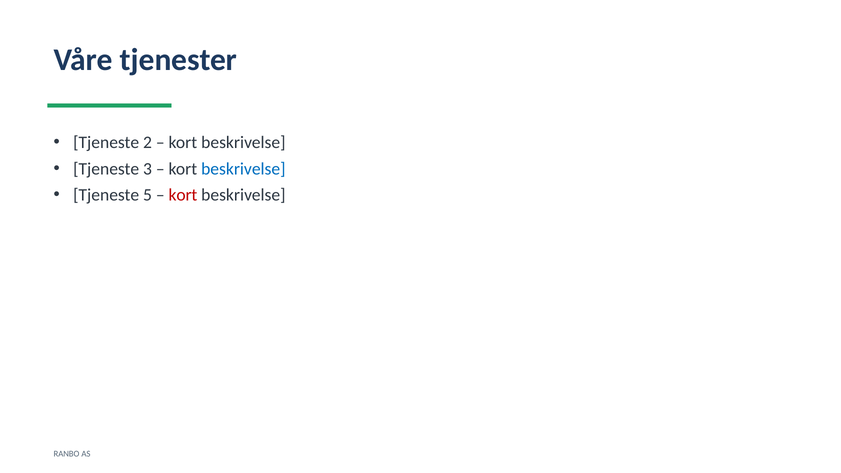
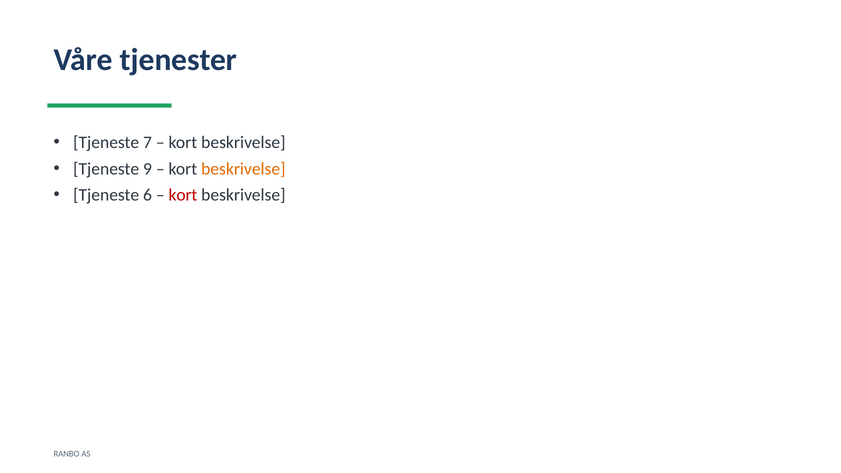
2: 2 -> 7 (147, 142)
3: 3 -> 9 (147, 169)
beskrivelse colour: blue -> orange (243, 169)
5: 5 -> 6 (147, 195)
